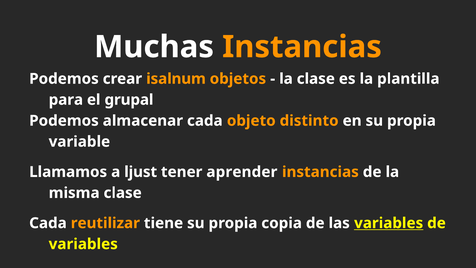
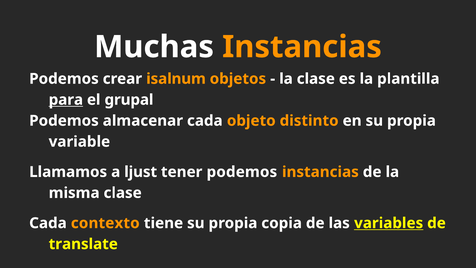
para underline: none -> present (66, 100)
tener aprender: aprender -> podemos (242, 172)
reutilizar: reutilizar -> contexto (105, 223)
variables: variables -> translate (83, 244)
